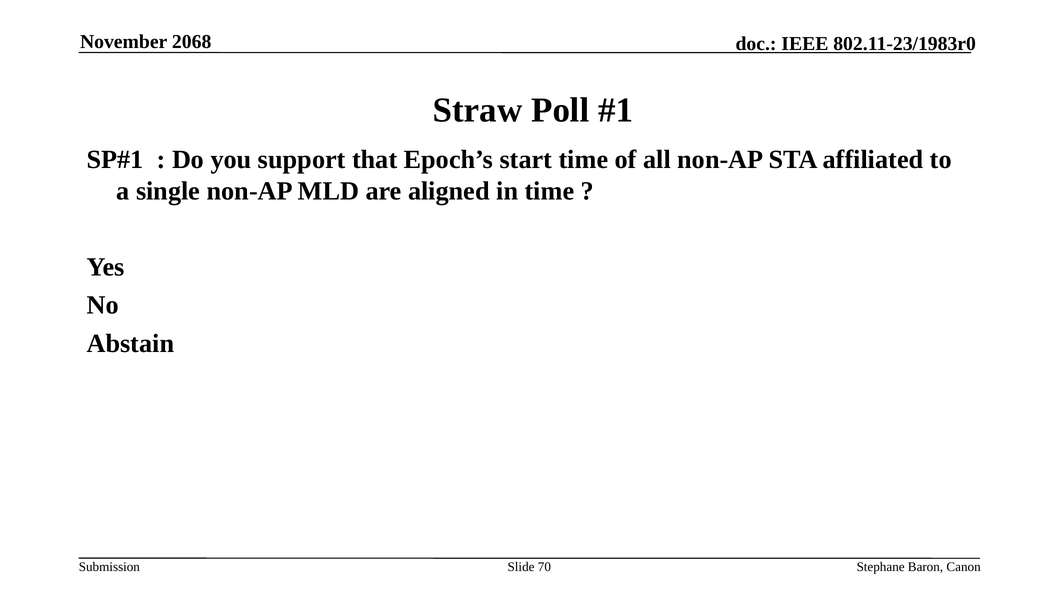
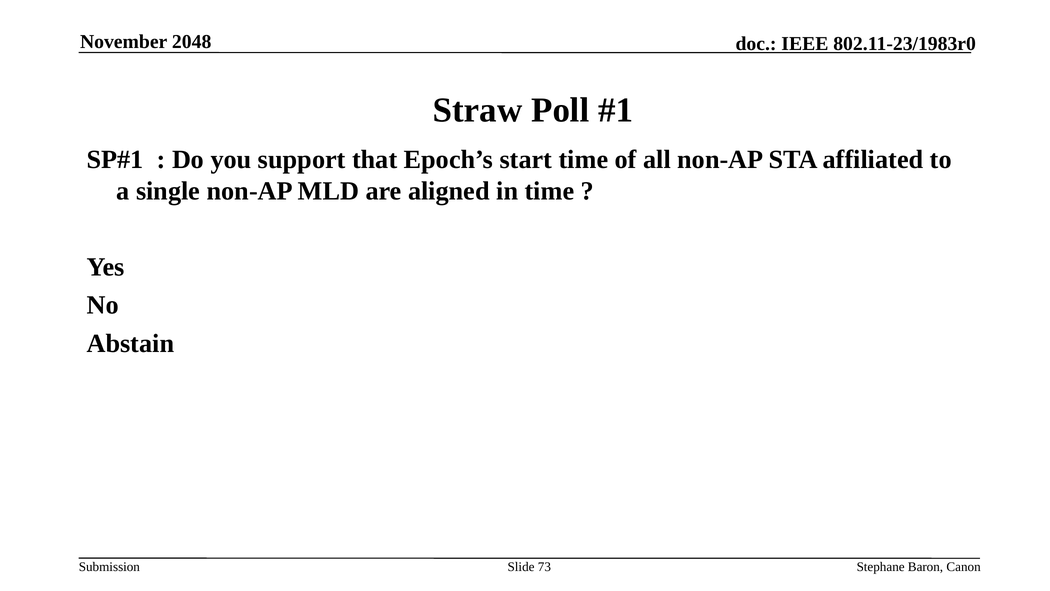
2068: 2068 -> 2048 (192, 42)
70: 70 -> 73 (544, 566)
